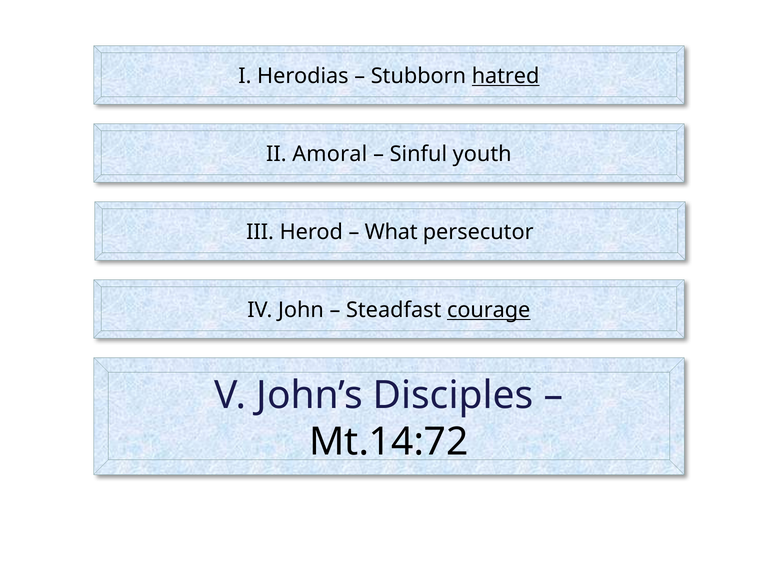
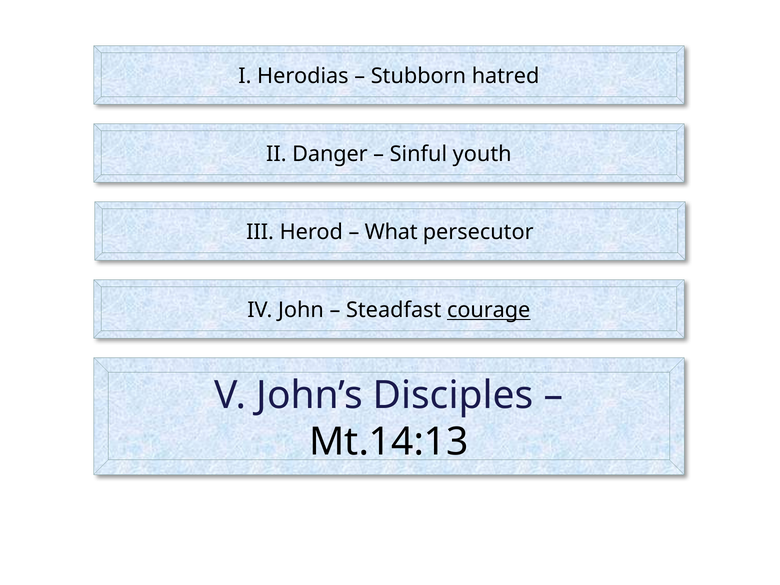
hatred underline: present -> none (506, 76)
Amoral: Amoral -> Danger (330, 154)
Mt.14:72: Mt.14:72 -> Mt.14:13 (389, 442)
